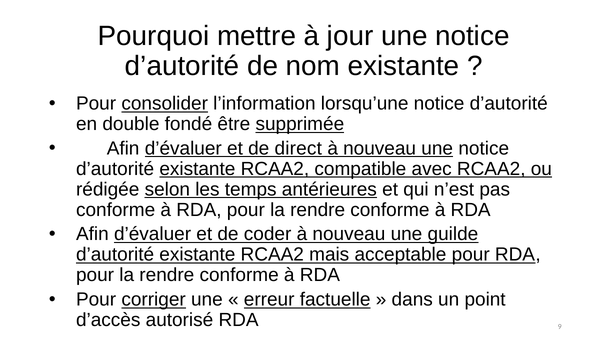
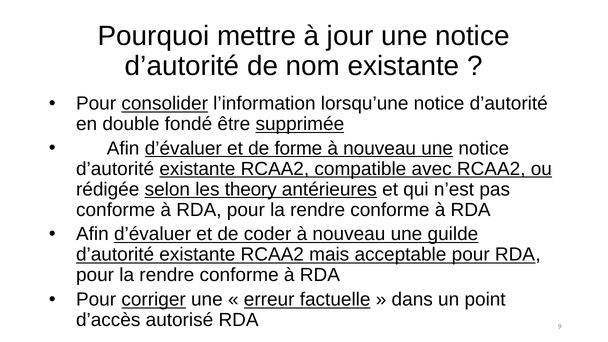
direct: direct -> forme (298, 148)
temps: temps -> theory (251, 189)
